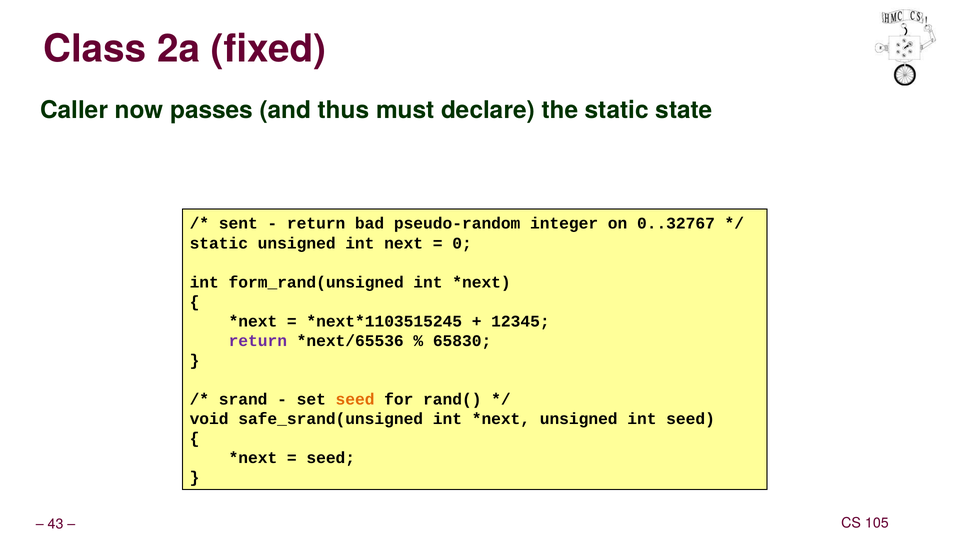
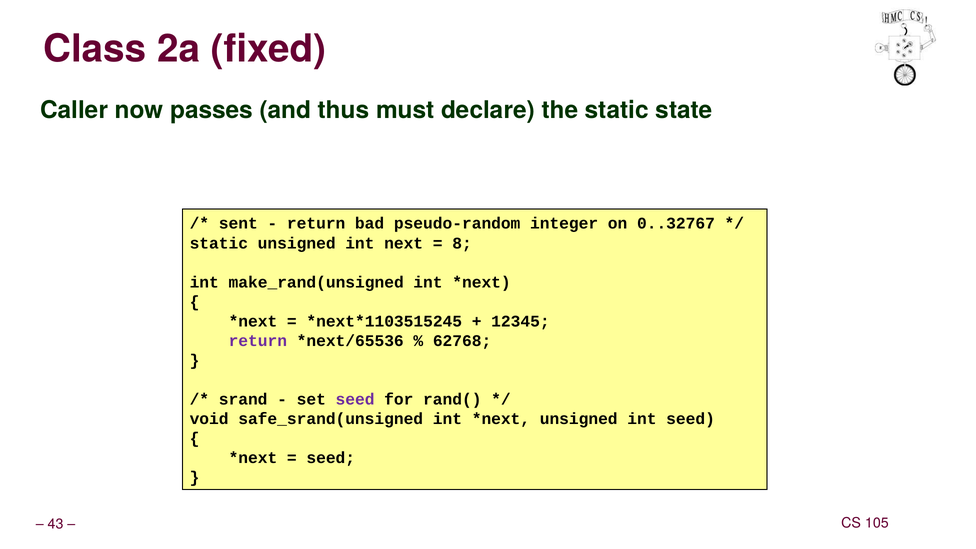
0: 0 -> 8 (462, 243)
form_rand(unsigned: form_rand(unsigned -> make_rand(unsigned (316, 282)
65830: 65830 -> 62768 (462, 341)
seed colour: orange -> purple (355, 399)
